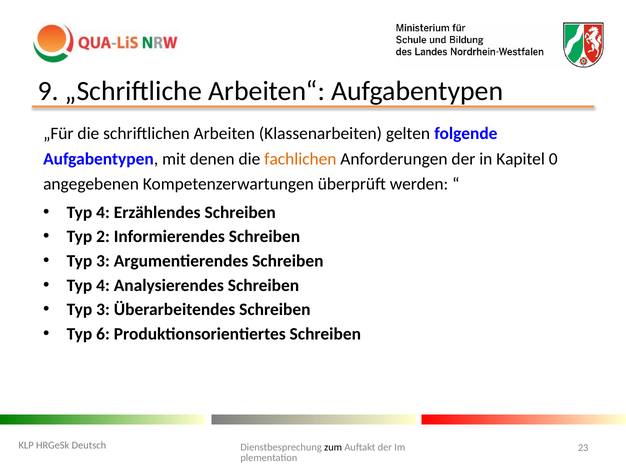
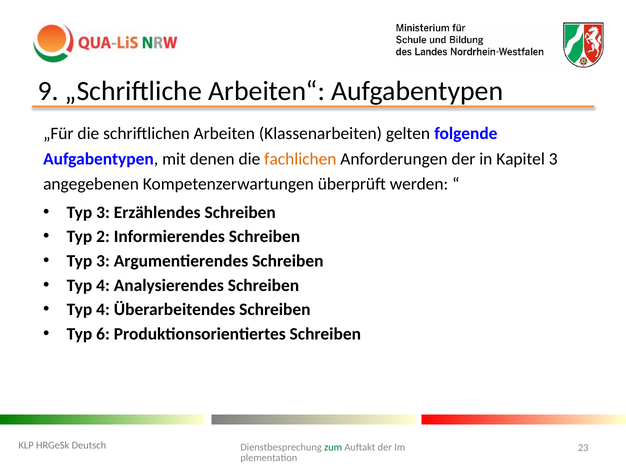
Kapitel 0: 0 -> 3 (553, 159)
4: 4 -> 3 (103, 213)
3: 3 -> 4 (103, 310)
zum colour: black -> green (333, 448)
